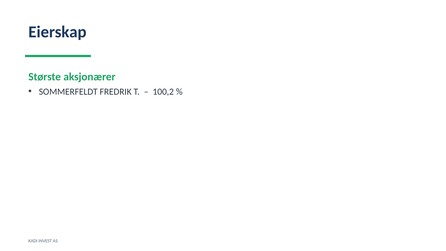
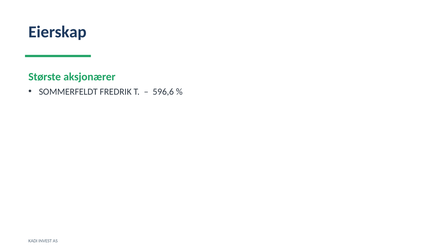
100,2: 100,2 -> 596,6 (163, 92)
